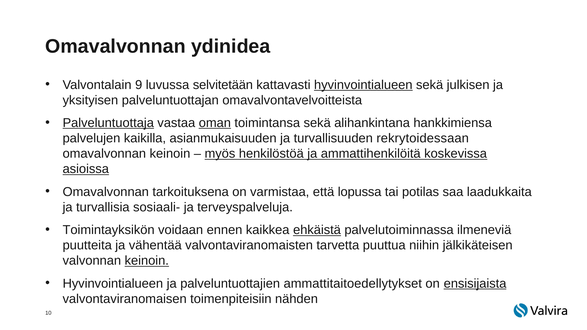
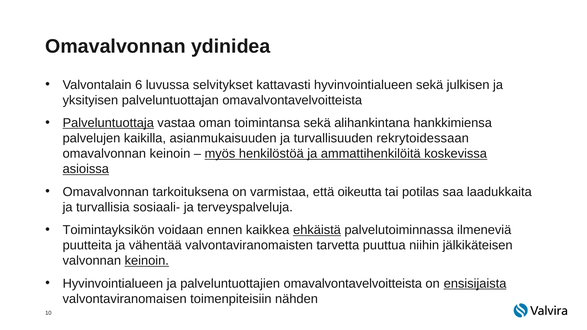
9: 9 -> 6 (139, 85)
selvitetään: selvitetään -> selvitykset (223, 85)
hyvinvointialueen underline: present -> none (363, 85)
oman underline: present -> none (215, 123)
lopussa: lopussa -> oikeutta (360, 192)
palveluntuottajien ammattitaitoedellytykset: ammattitaitoedellytykset -> omavalvontavelvoitteista (353, 284)
